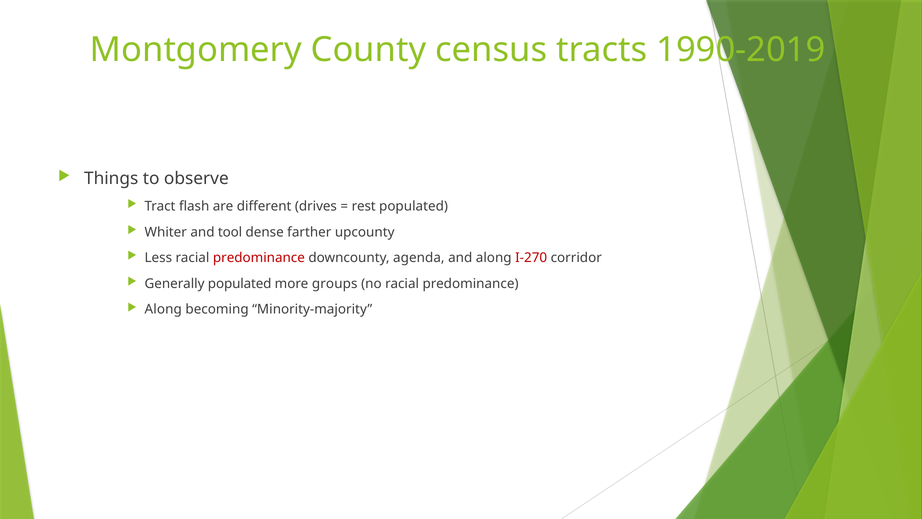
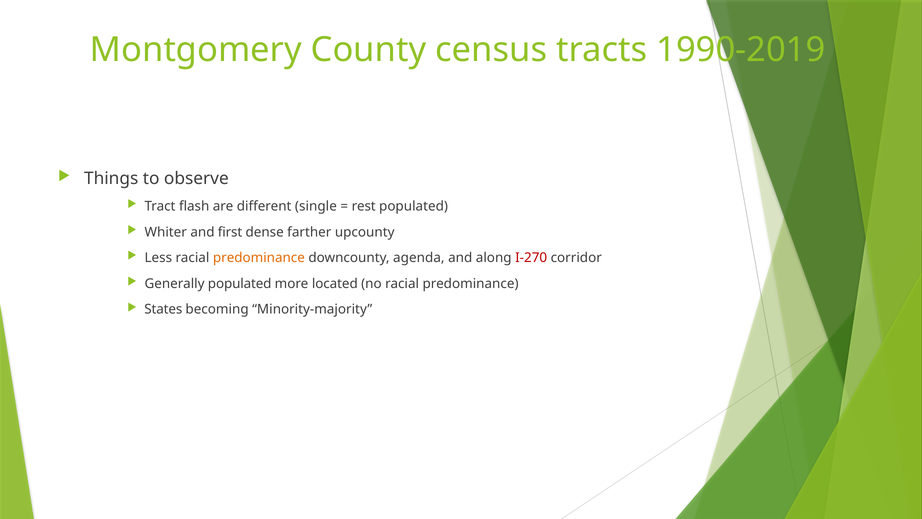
drives: drives -> single (316, 206)
tool: tool -> first (230, 232)
predominance colour: red -> orange (259, 258)
groups: groups -> located (335, 283)
Along: Along -> States (163, 309)
